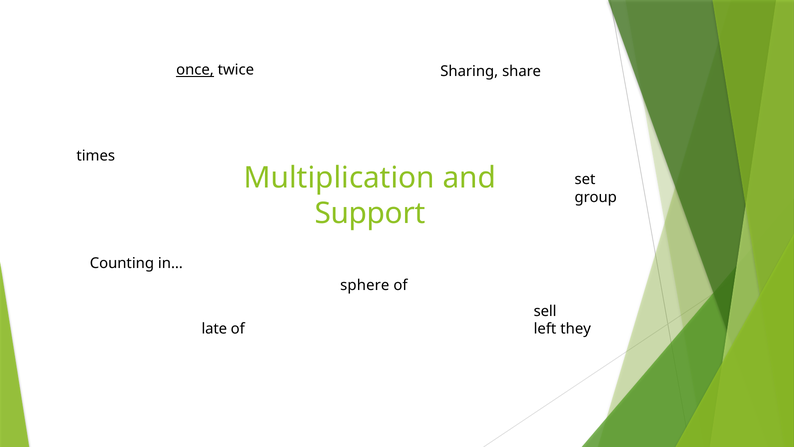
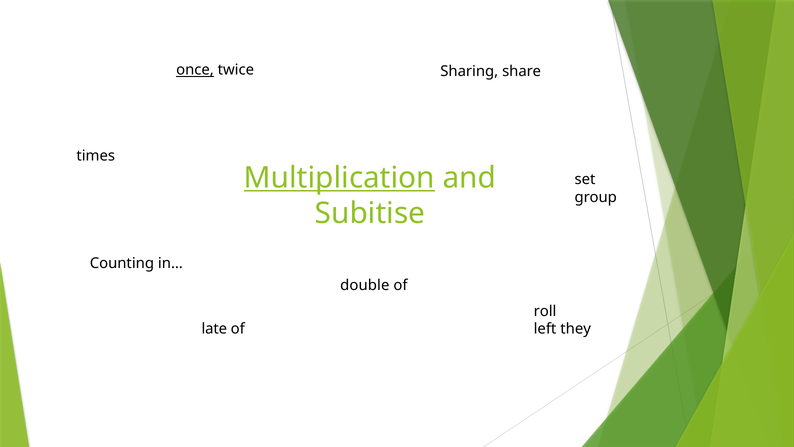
Multiplication underline: none -> present (339, 178)
Support: Support -> Subitise (370, 213)
sphere: sphere -> double (365, 285)
sell: sell -> roll (545, 311)
